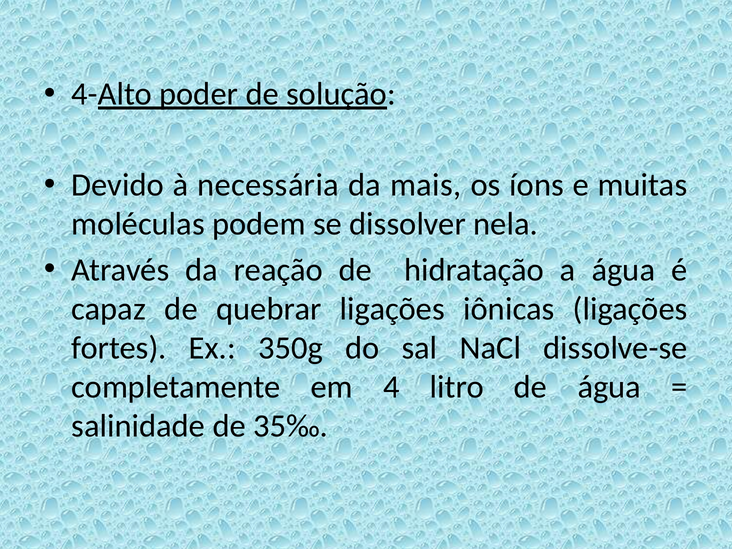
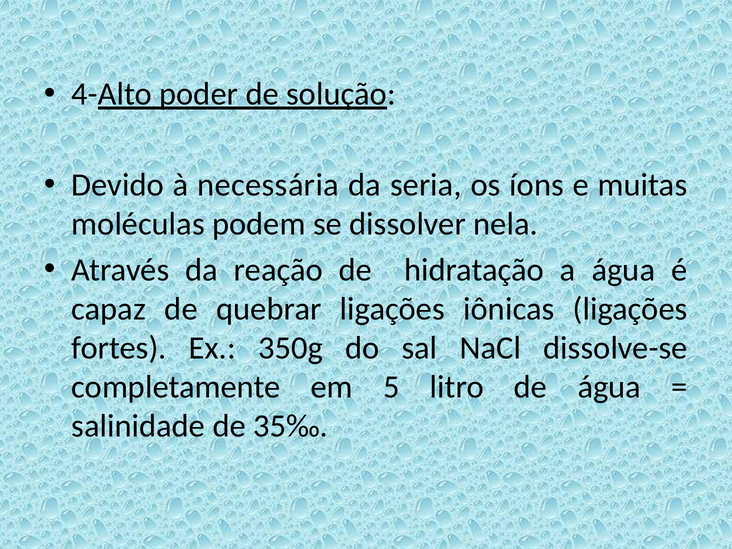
mais: mais -> seria (426, 185)
4: 4 -> 5 (391, 387)
